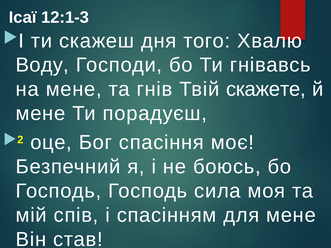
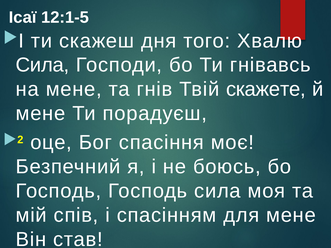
12:1-3: 12:1-3 -> 12:1-5 (65, 18)
Воду: Воду -> Сила (42, 65)
